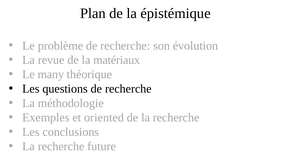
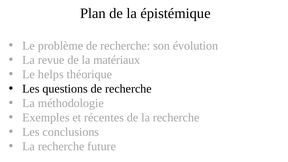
many: many -> helps (51, 74)
oriented: oriented -> récentes (104, 118)
